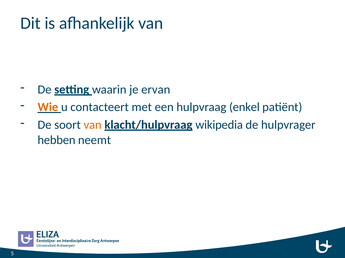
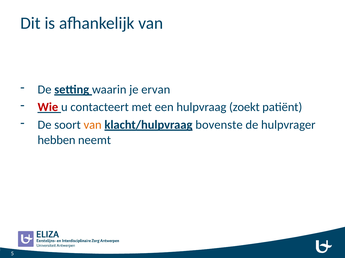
Wie colour: orange -> red (48, 107)
enkel: enkel -> zoekt (244, 107)
wikipedia: wikipedia -> bovenste (219, 125)
